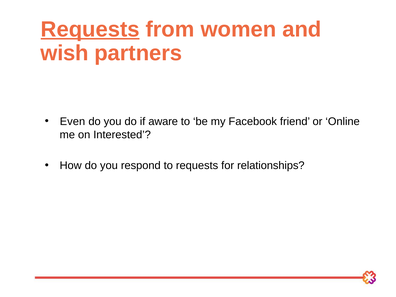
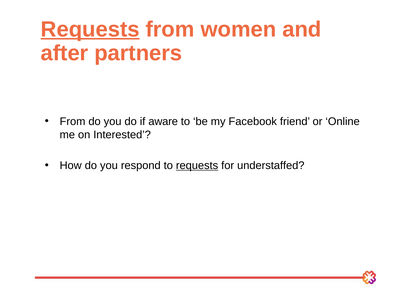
wish: wish -> after (64, 53)
Even: Even -> From (73, 121)
requests underline: none -> present (197, 165)
relationships: relationships -> understaffed (271, 165)
